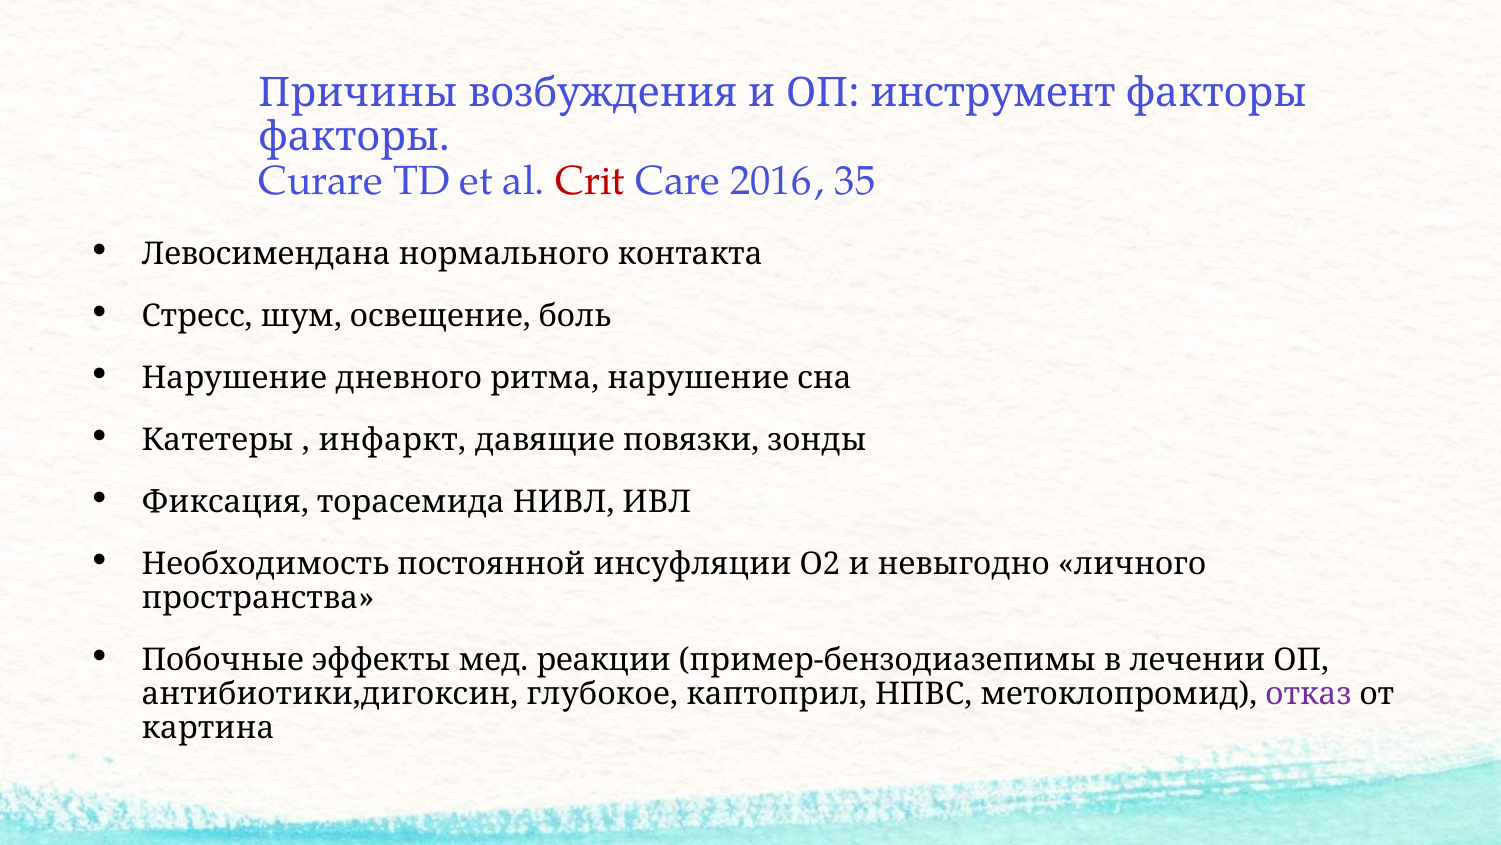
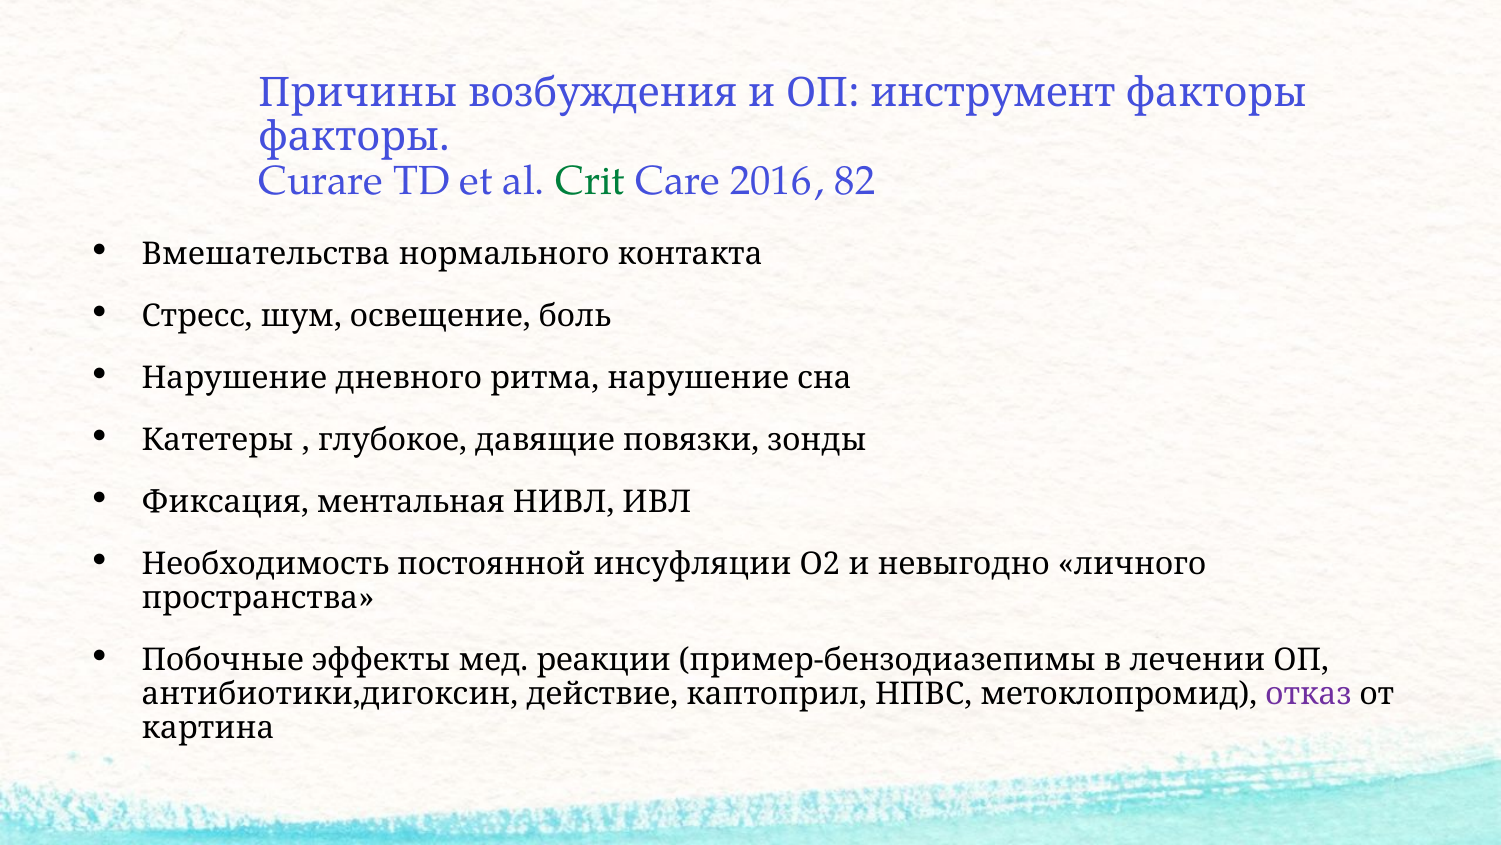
Crit colour: red -> green (590, 181)
35: 35 -> 82 (855, 181)
Левосимендана: Левосимендана -> Вмешательства (266, 254)
инфаркт: инфаркт -> глубокое (392, 440)
торасемида: торасемида -> ментальная (411, 502)
глубокое: глубокое -> действие (602, 694)
